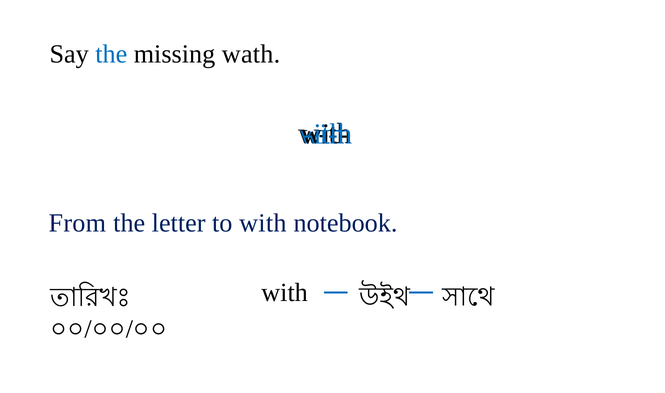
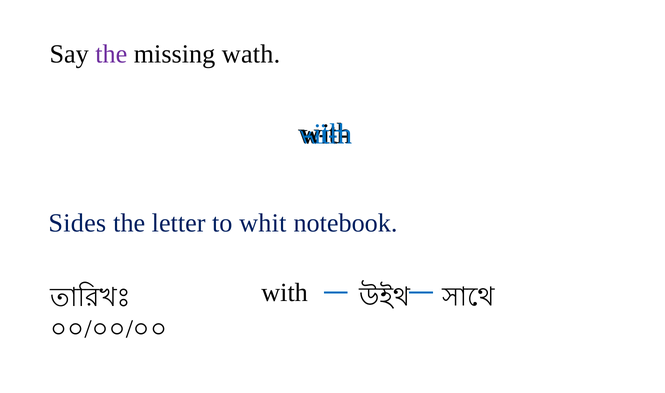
the colour: blue -> purple (111, 54)
From: From -> Sides (77, 223)
to with: with -> whit (263, 223)
